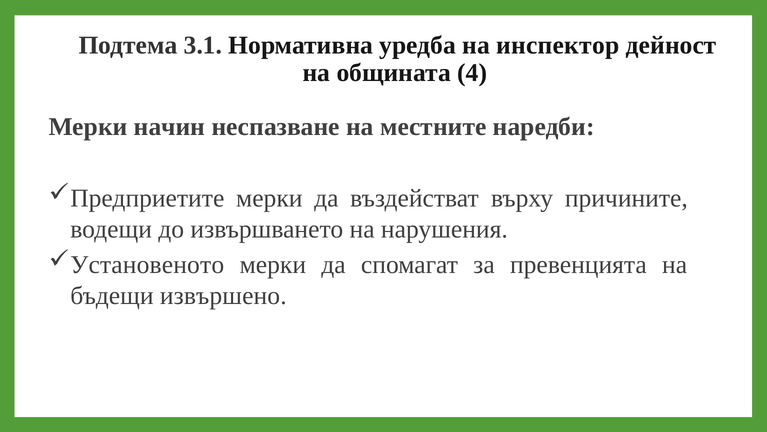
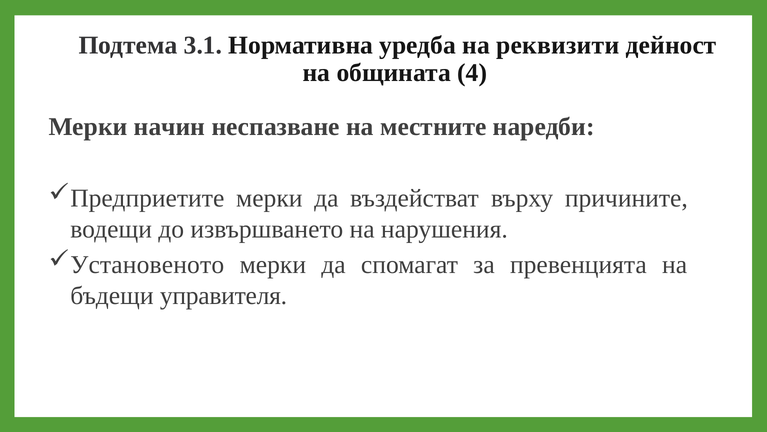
инспектор: инспектор -> реквизити (558, 45)
извършено: извършено -> управителя (223, 295)
